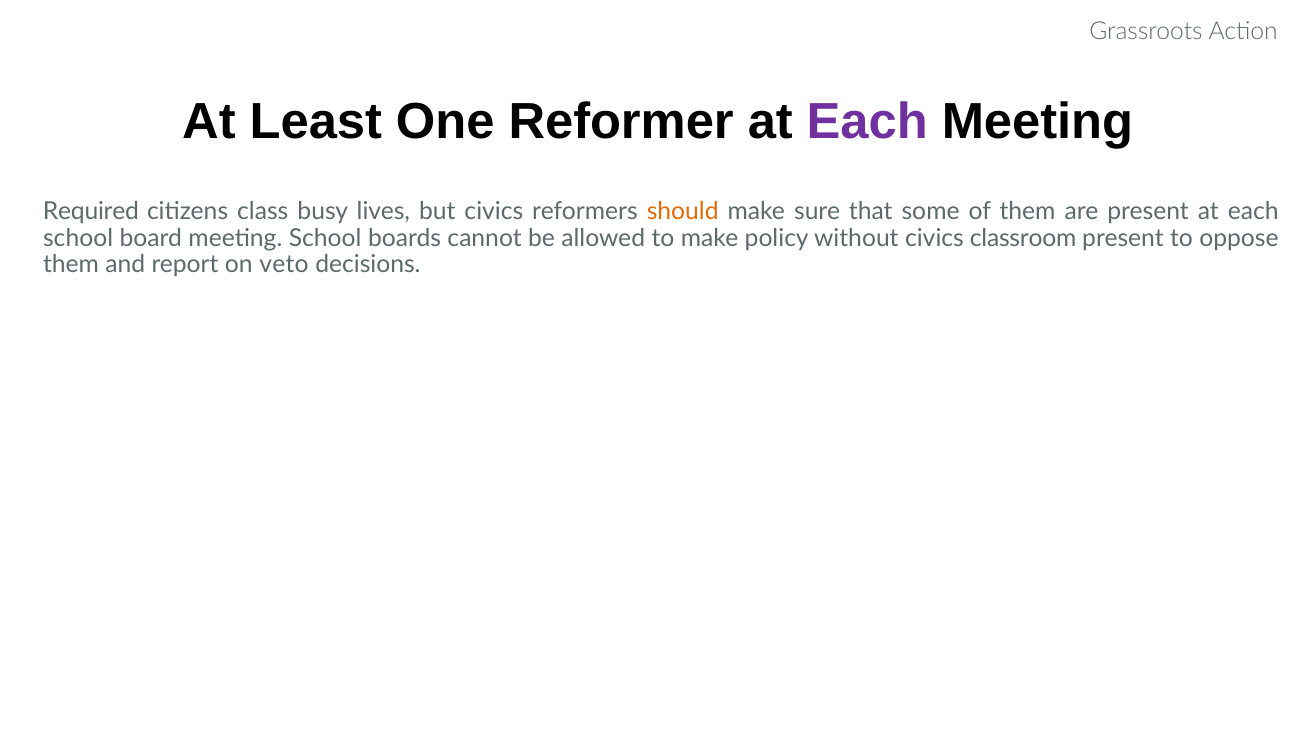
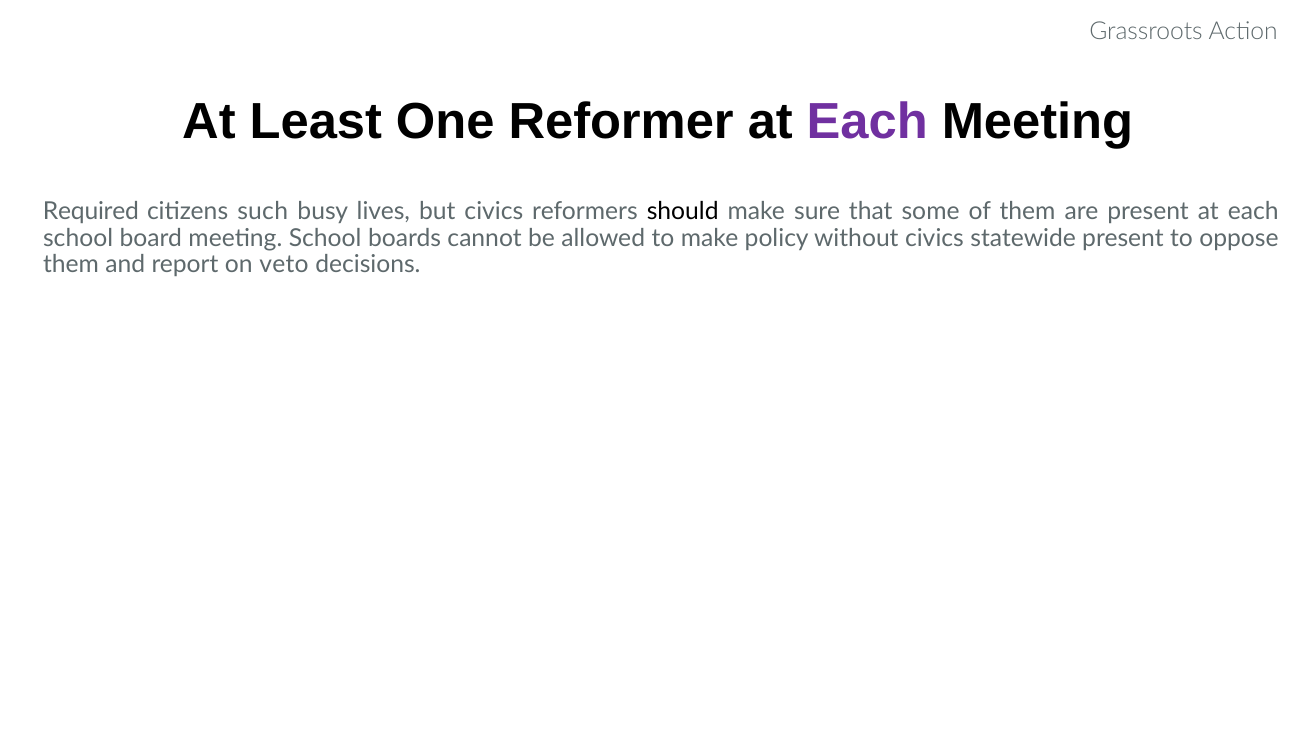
class: class -> such (263, 212)
should colour: orange -> black (683, 212)
classroom: classroom -> statewide (1023, 238)
